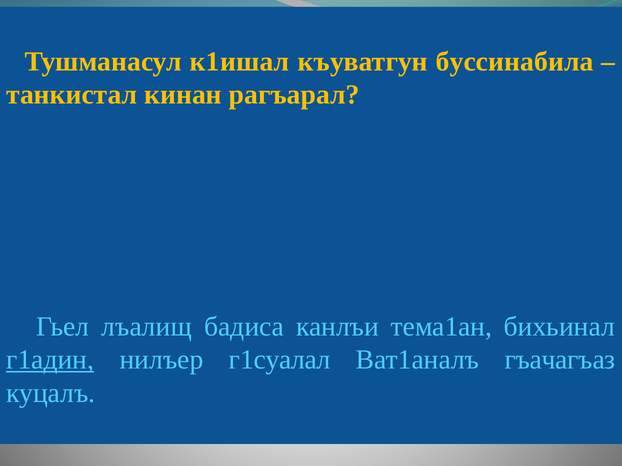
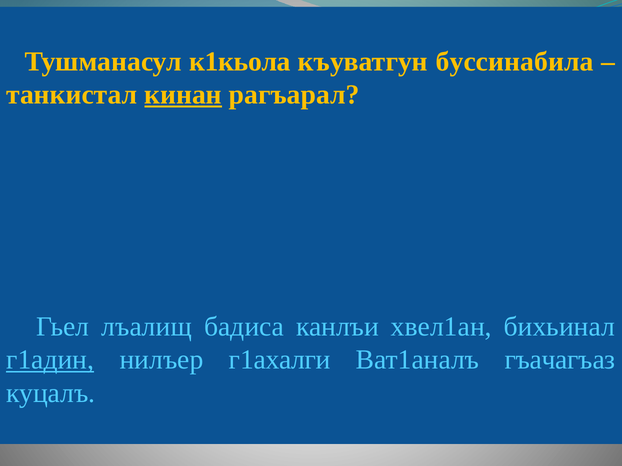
к1ишал: к1ишал -> к1кьола (240, 62)
кинан underline: none -> present (183, 95)
тема1ан: тема1ан -> хвел1ан (441, 327)
г1суалал: г1суалал -> г1ахалги (280, 360)
